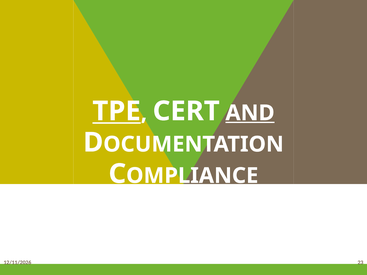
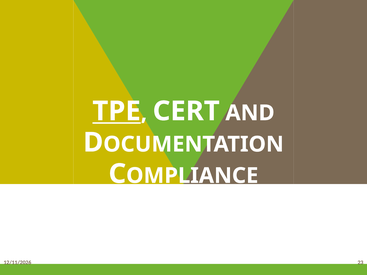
AND underline: present -> none (250, 113)
